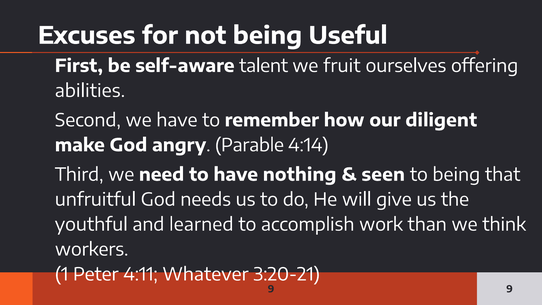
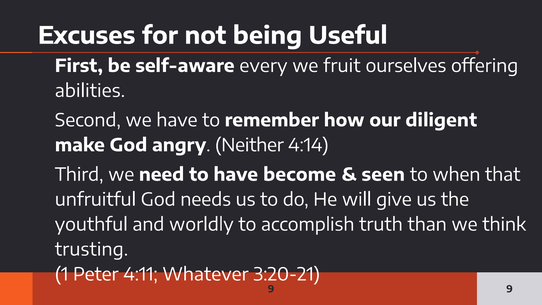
talent: talent -> every (263, 66)
Parable: Parable -> Neither (249, 145)
nothing: nothing -> become (300, 175)
to being: being -> when (456, 175)
learned: learned -> worldly (201, 225)
work: work -> truth (381, 225)
workers: workers -> trusting (92, 250)
